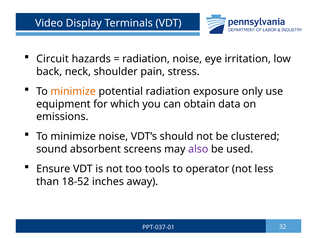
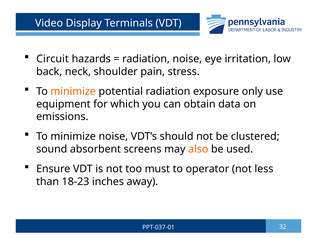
also colour: purple -> orange (198, 149)
tools: tools -> must (157, 169)
18-52: 18-52 -> 18-23 (76, 181)
